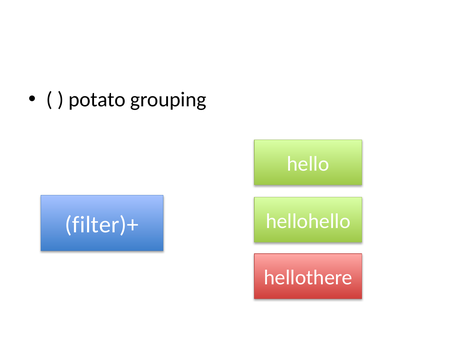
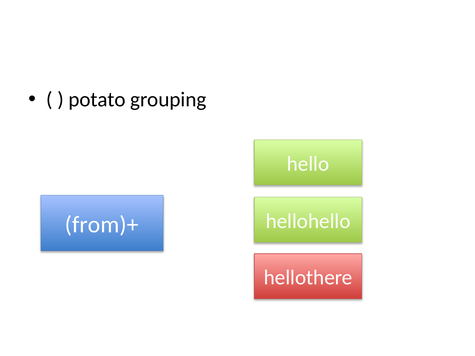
filter)+: filter)+ -> from)+ (102, 225)
